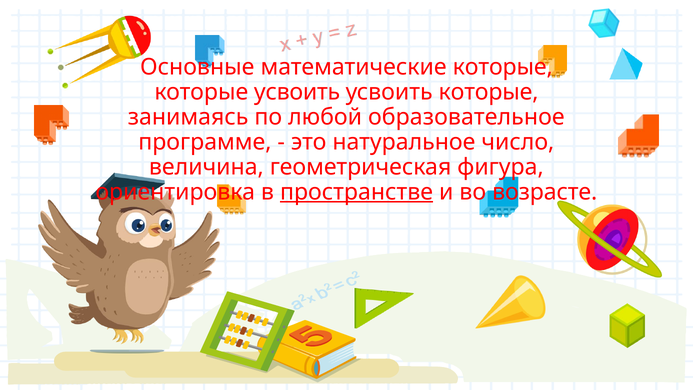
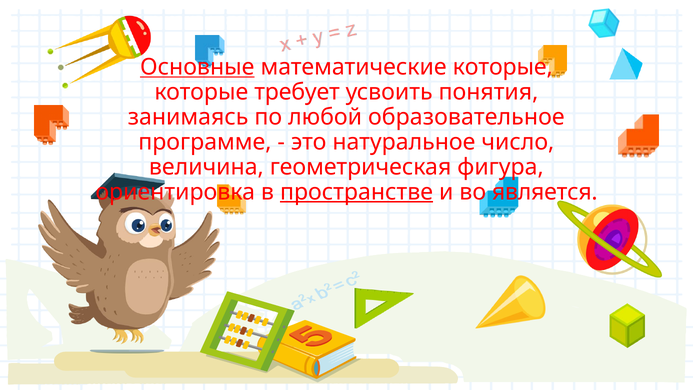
Основные underline: none -> present (197, 67)
которые усвоить: усвоить -> требует (297, 92)
усвоить которые: которые -> понятия (488, 92)
возрасте: возрасте -> является (545, 192)
